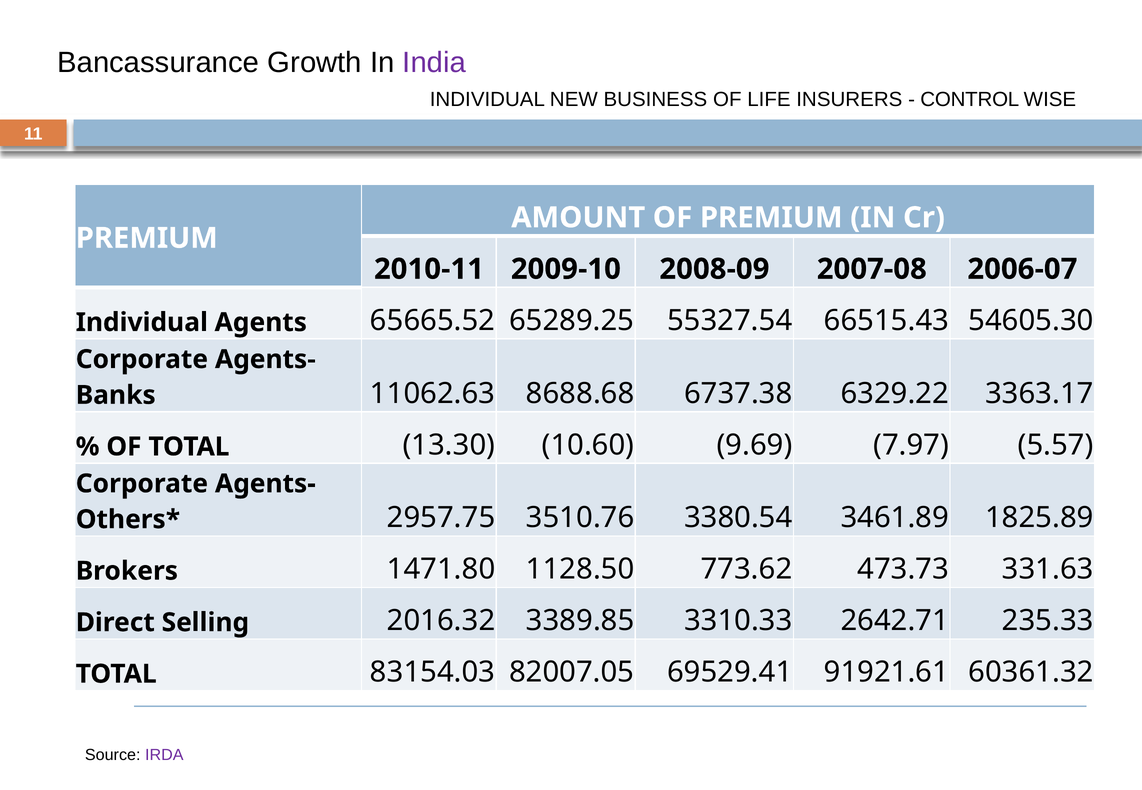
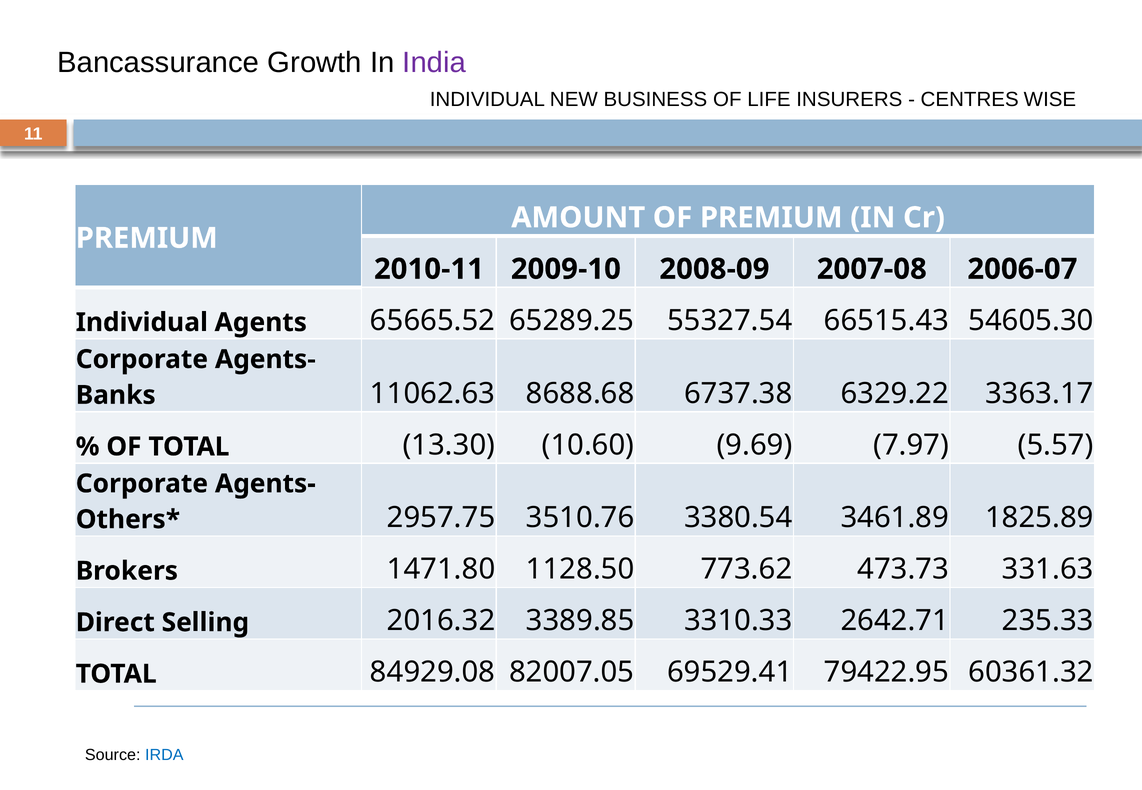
CONTROL: CONTROL -> CENTRES (970, 99)
83154.03: 83154.03 -> 84929.08 (433, 673)
91921.61: 91921.61 -> 79422.95 (886, 673)
IRDA colour: purple -> blue (164, 755)
